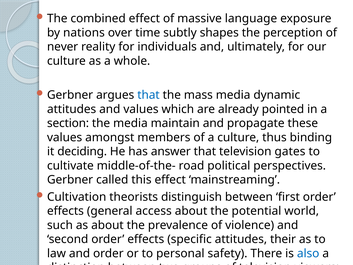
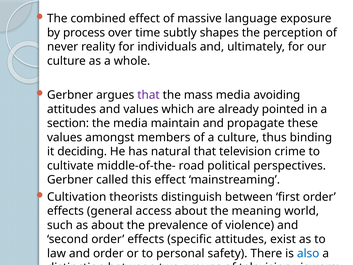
nations: nations -> process (84, 33)
that colour: blue -> purple (149, 95)
dynamic: dynamic -> avoiding (277, 95)
answer: answer -> natural (171, 151)
gates: gates -> crime (290, 151)
potential: potential -> meaning (256, 211)
their: their -> exist (283, 239)
